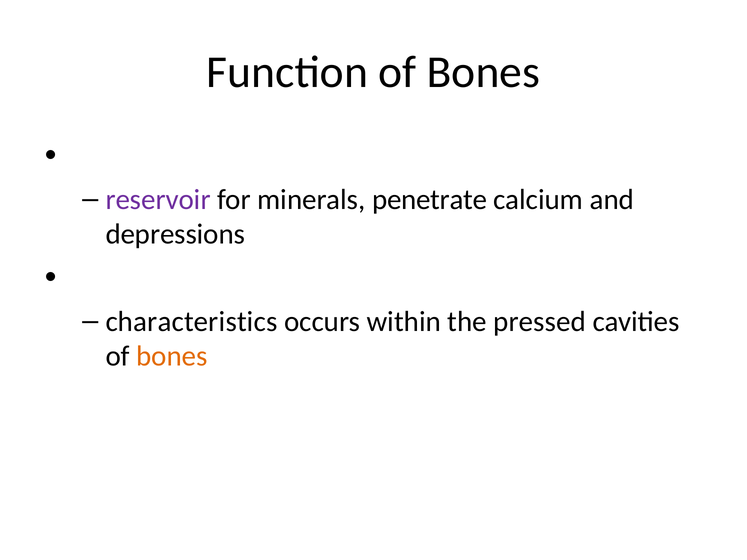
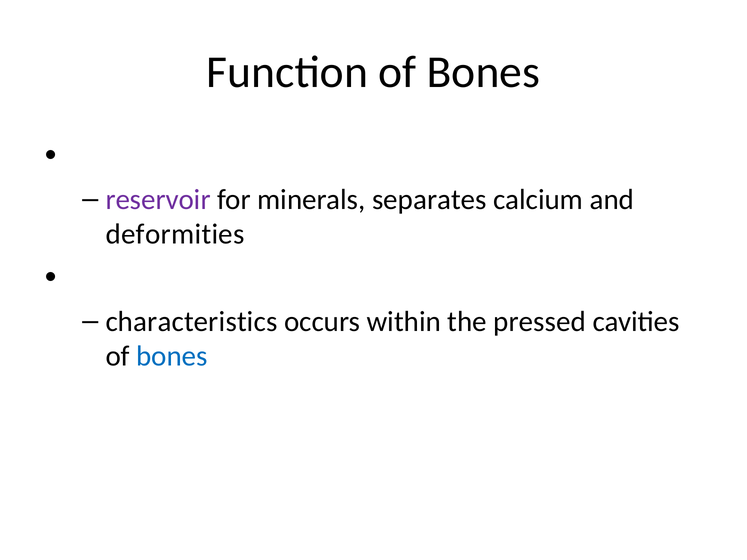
penetrate: penetrate -> separates (429, 200)
depressions: depressions -> deformities (175, 234)
bones colour: orange -> blue (172, 357)
